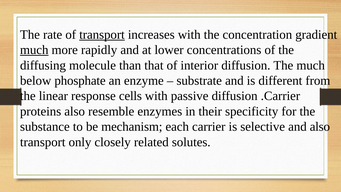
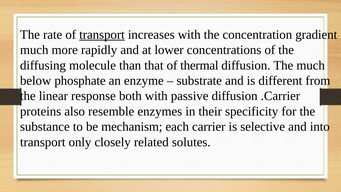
much underline: present -> none (34, 50)
interior: interior -> thermal (199, 65)
cells: cells -> both (130, 96)
and also: also -> into (320, 127)
